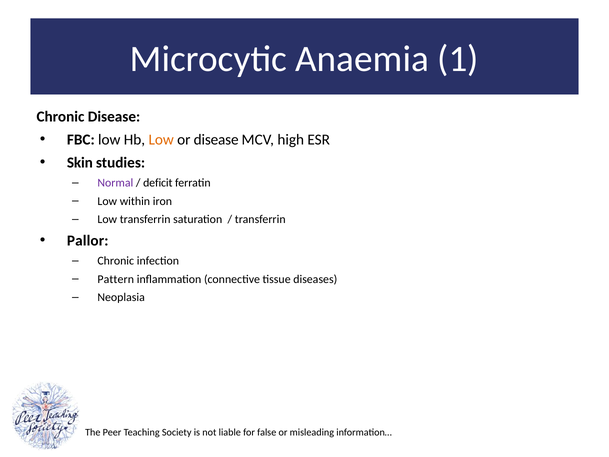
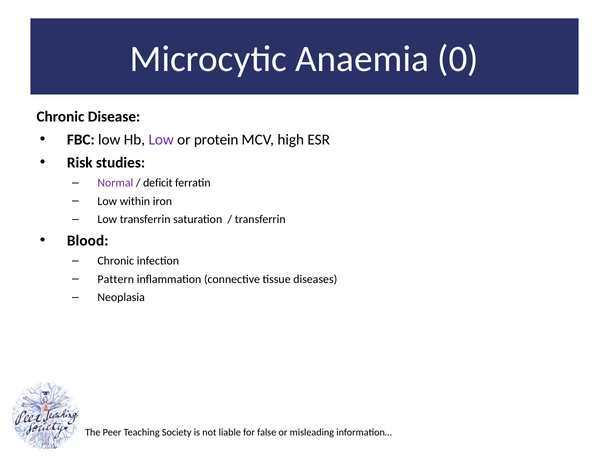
1: 1 -> 0 (458, 59)
Low colour: orange -> purple (161, 140)
or disease: disease -> protein (216, 140)
Skin: Skin -> Risk (80, 163)
Pallor: Pallor -> Blood (88, 241)
